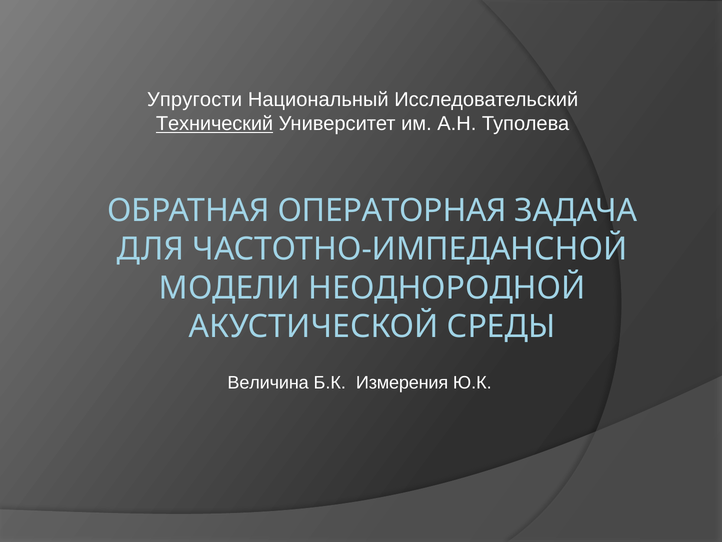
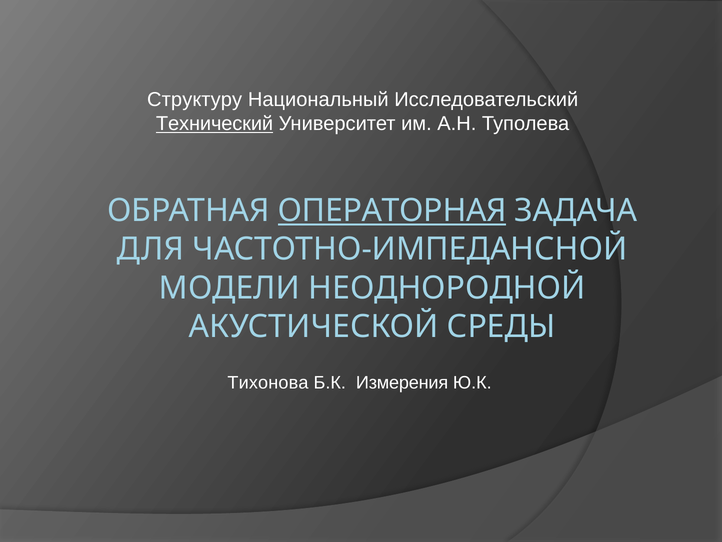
Упругости: Упругости -> Структуру (195, 100)
ОПЕРАТОРНАЯ underline: none -> present (392, 211)
Величина: Величина -> Тихонова (268, 382)
